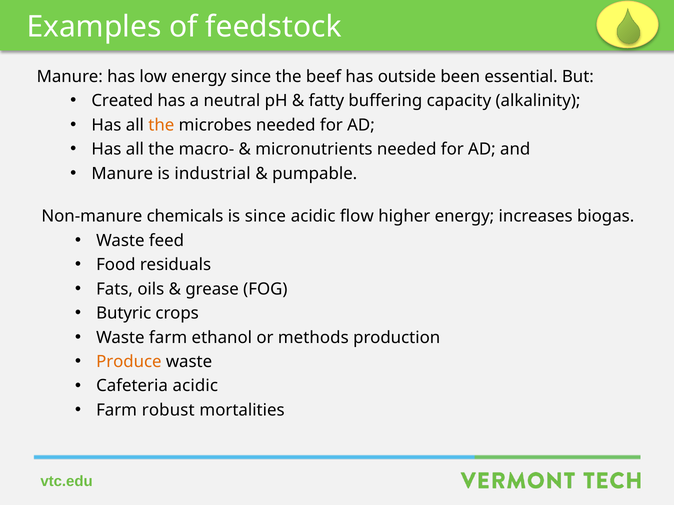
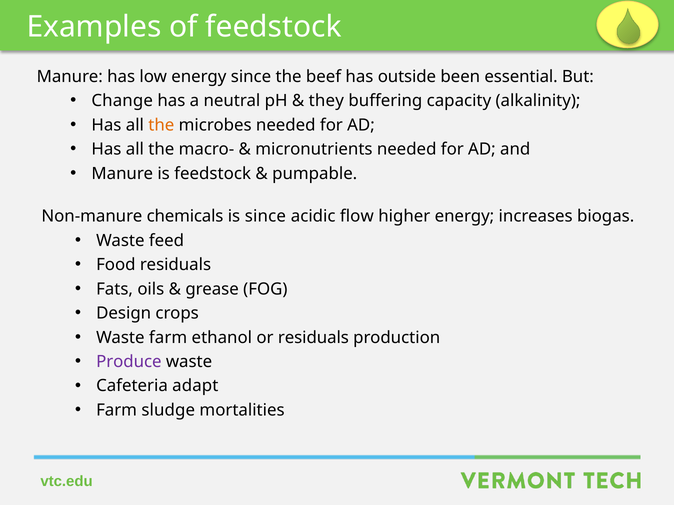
Created: Created -> Change (122, 101)
fatty: fatty -> they (326, 101)
is industrial: industrial -> feedstock (213, 174)
Butyric: Butyric -> Design (124, 314)
or methods: methods -> residuals (313, 338)
Produce colour: orange -> purple (129, 362)
Cafeteria acidic: acidic -> adapt (195, 386)
robust: robust -> sludge (168, 411)
